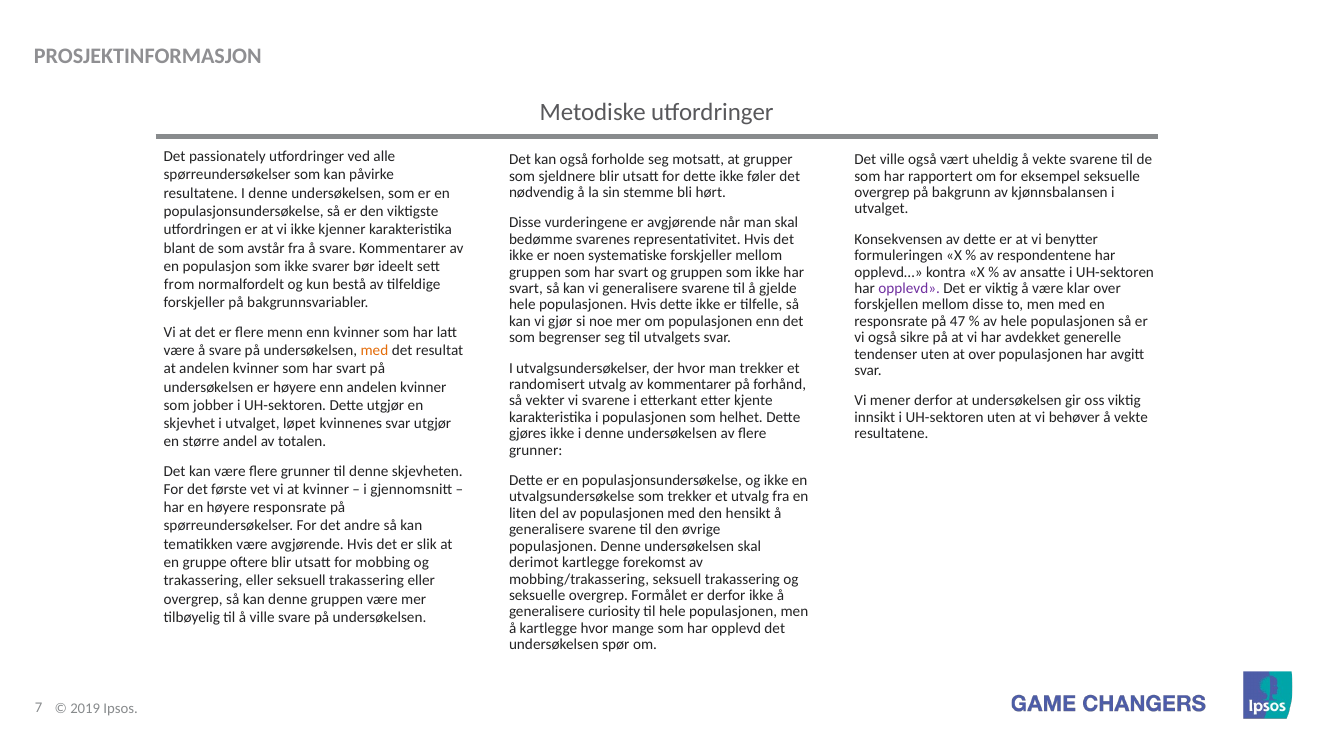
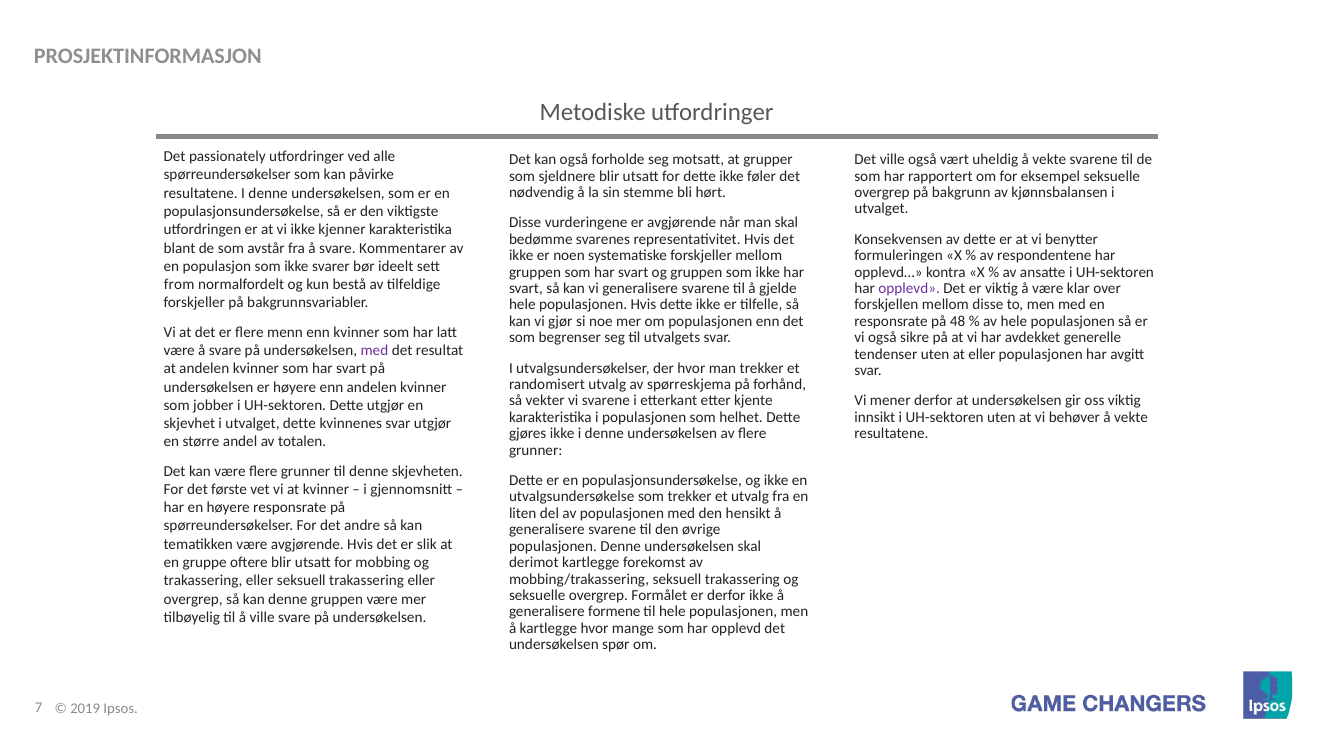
47: 47 -> 48 (958, 321)
med colour: orange -> purple (374, 350)
at over: over -> eller (982, 354)
av kommentarer: kommentarer -> spørreskjema (689, 384)
utvalget løpet: løpet -> dette (300, 424)
curiosity: curiosity -> formene (614, 612)
